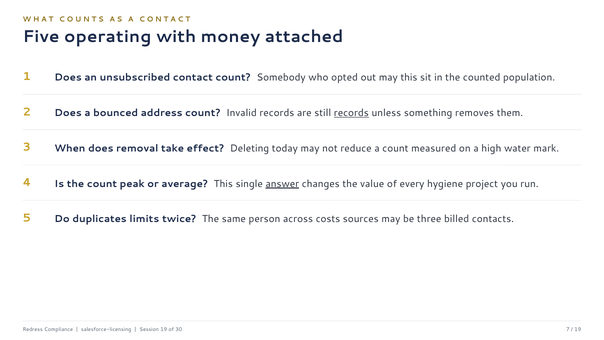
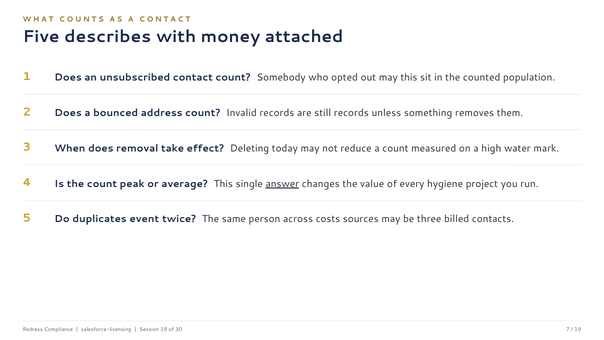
operating: operating -> describes (108, 37)
records underline: present -> none (351, 113)
limits: limits -> event (144, 219)
